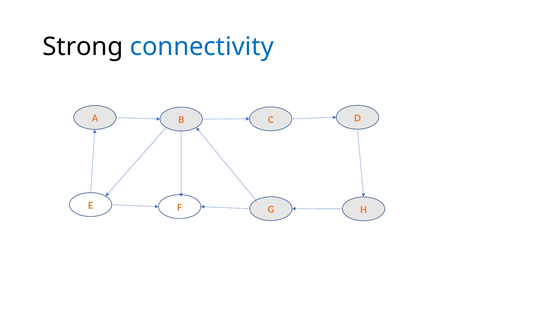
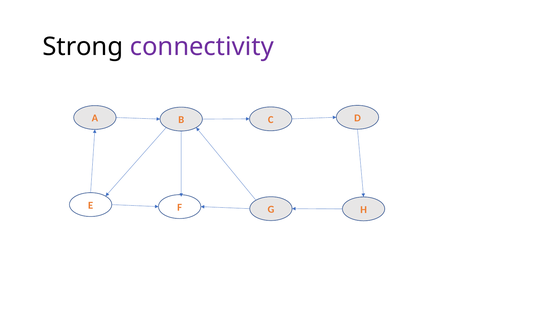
connectivity colour: blue -> purple (202, 47)
